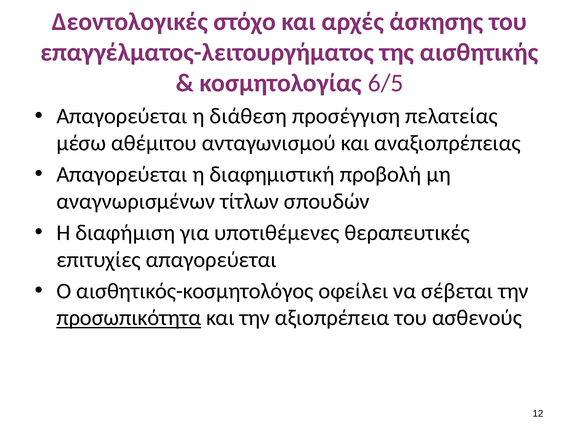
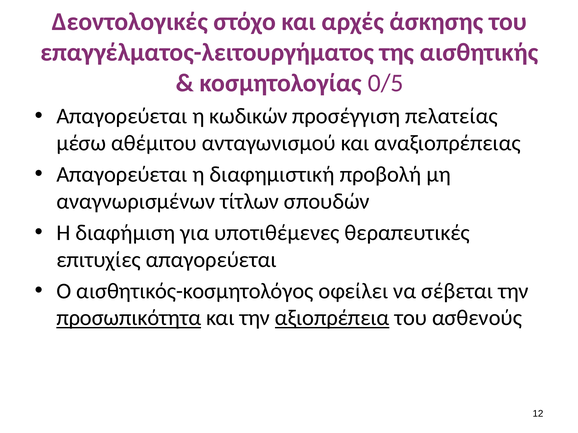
6/5: 6/5 -> 0/5 (386, 83)
διάθεση: διάθεση -> κωδικών (248, 116)
αξιοπρέπεια underline: none -> present (332, 318)
